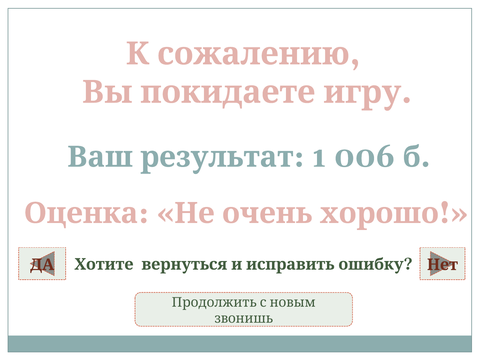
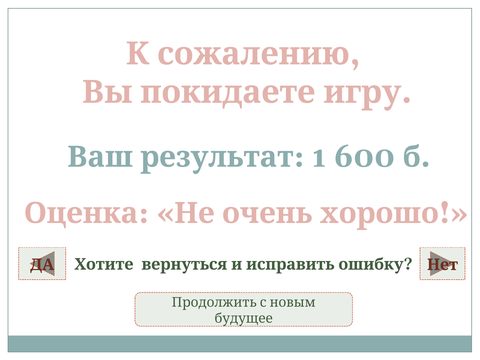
006: 006 -> 600 (364, 157)
звонишь: звонишь -> будущее (244, 318)
